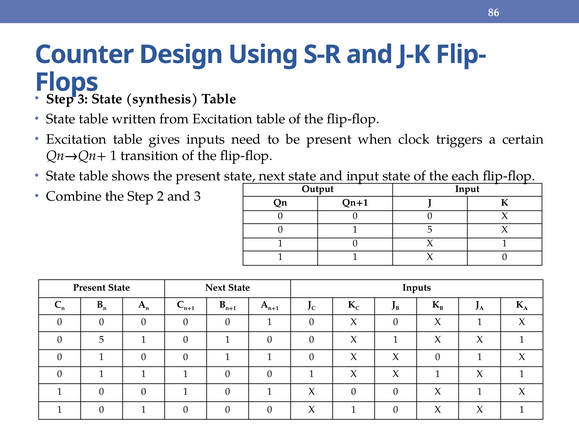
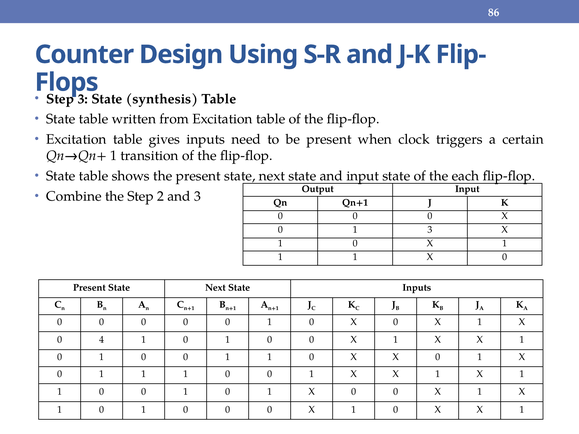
1 5: 5 -> 3 (430, 230)
0 5: 5 -> 4 (102, 340)
